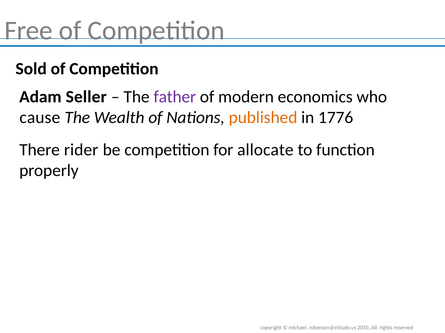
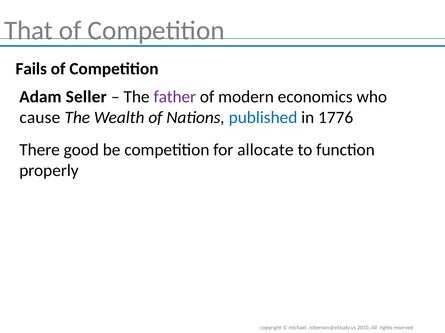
Free: Free -> That (29, 31)
Sold: Sold -> Fails (31, 69)
published colour: orange -> blue (263, 118)
rider: rider -> good (81, 150)
